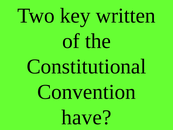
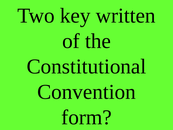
have: have -> form (86, 117)
